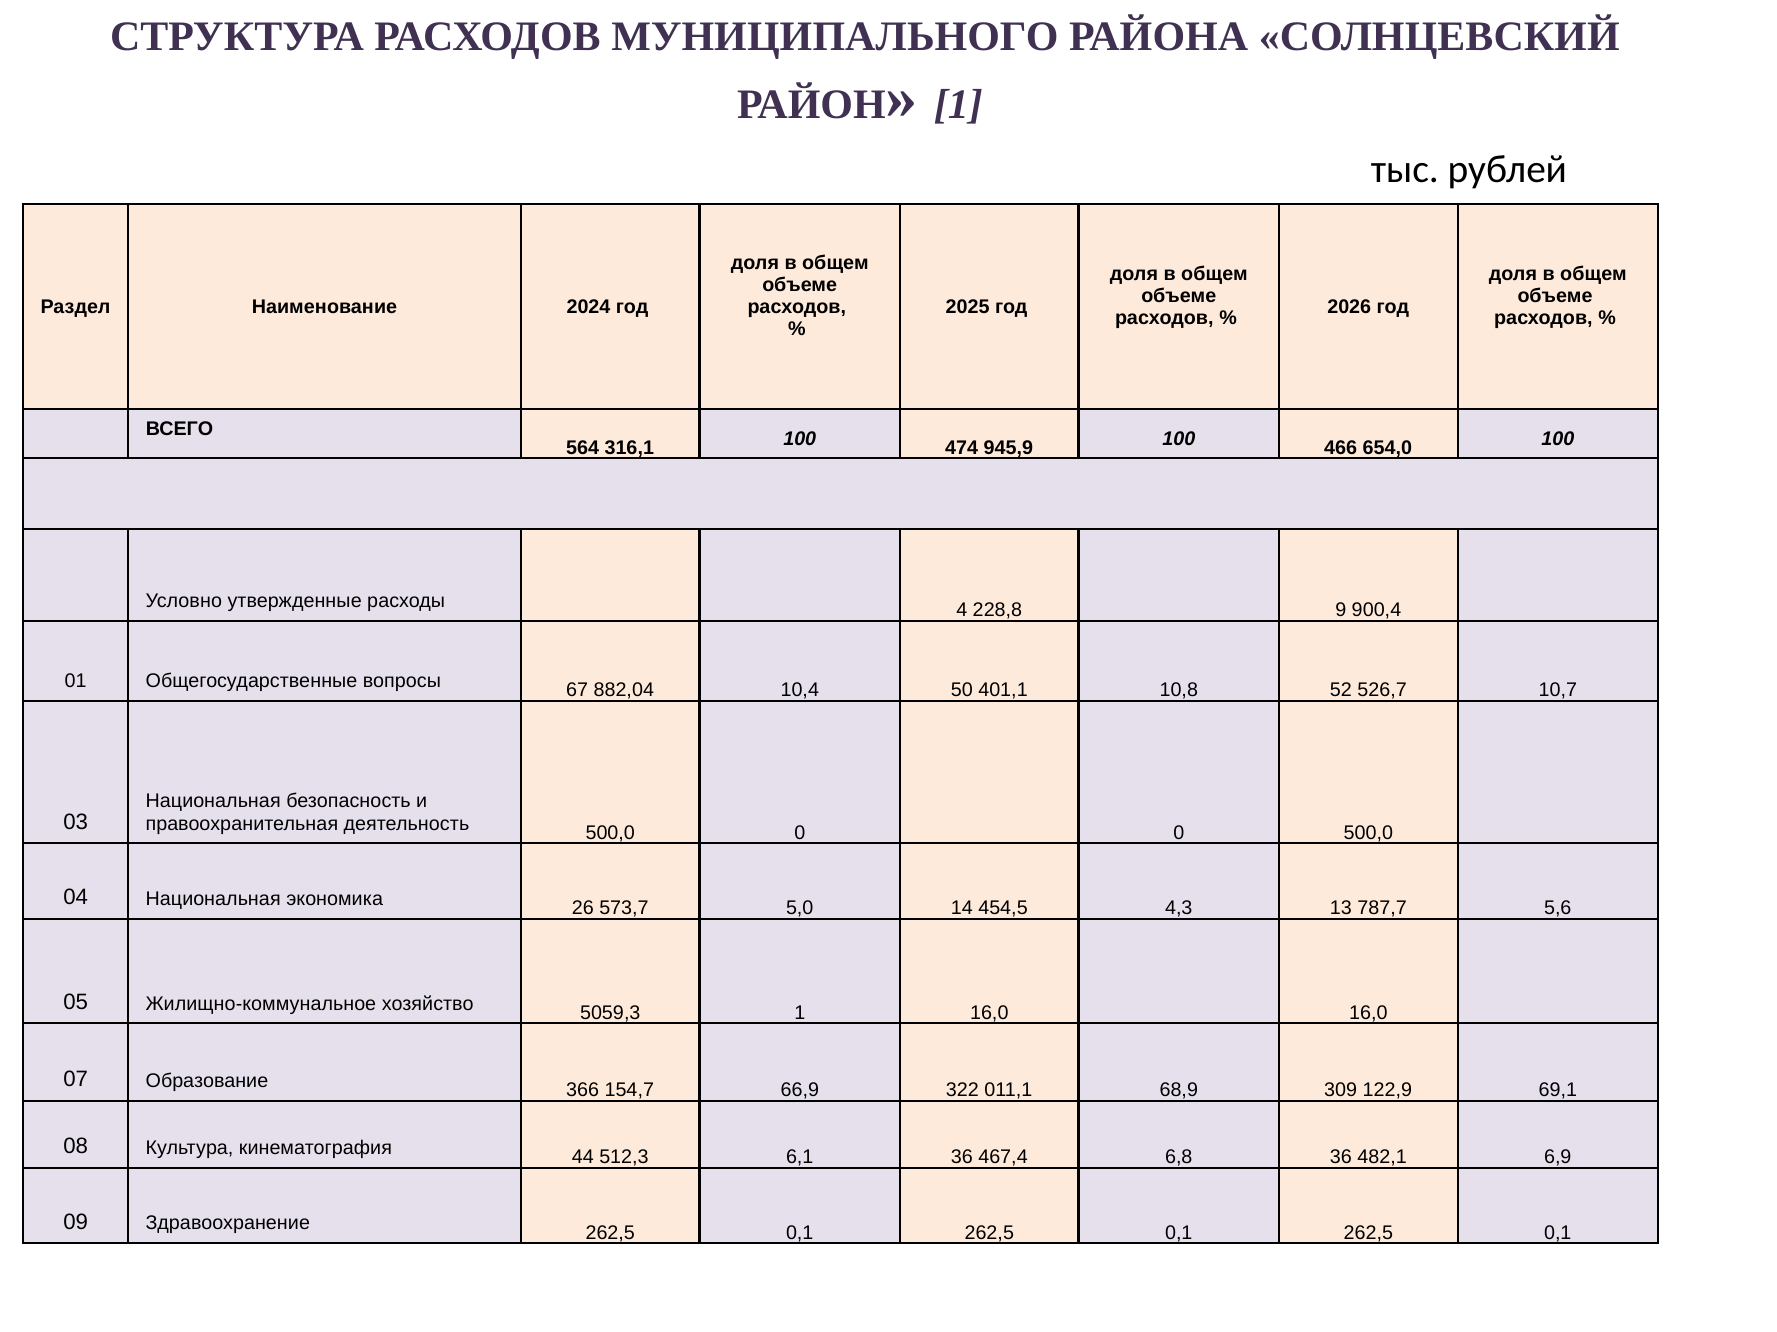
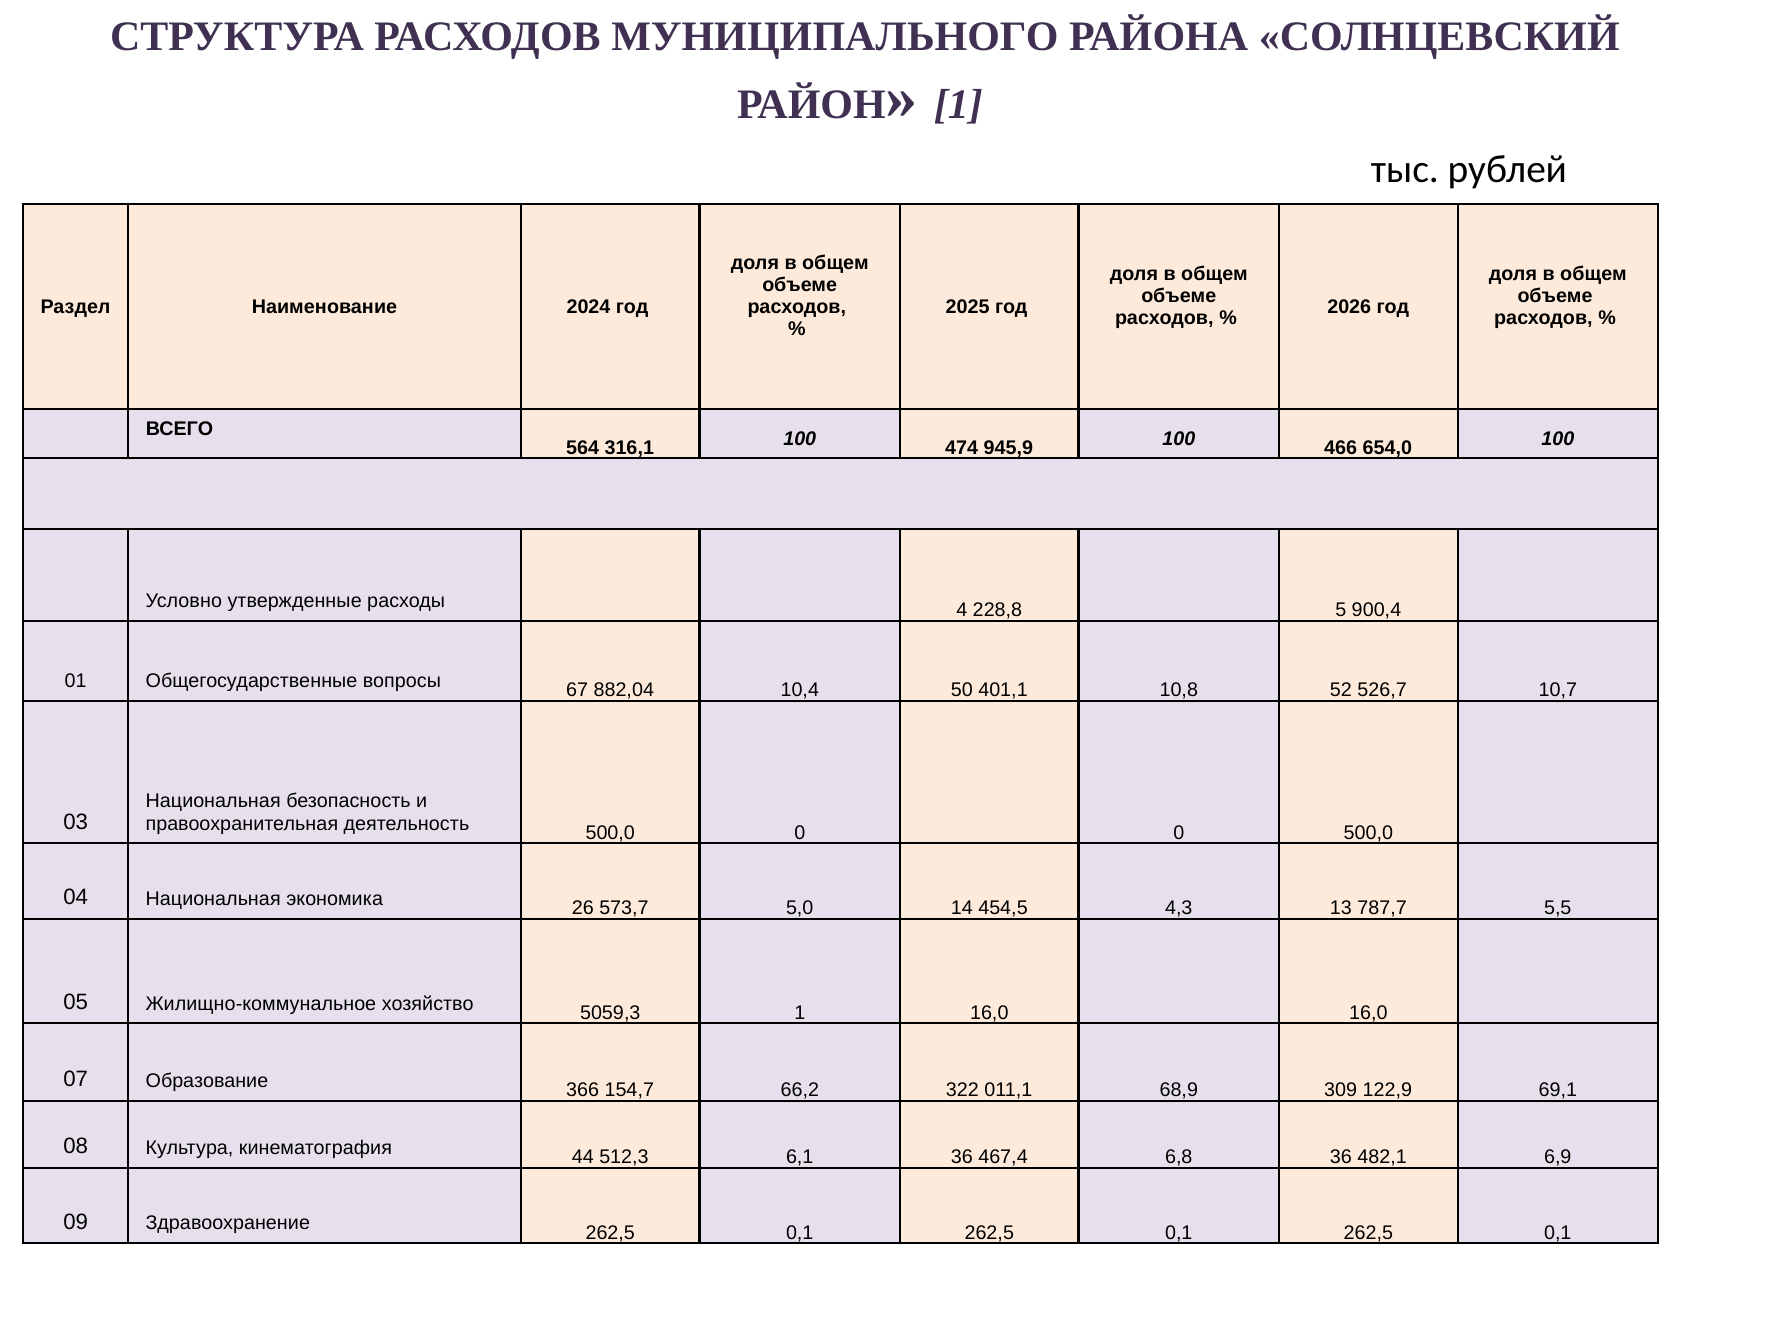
9: 9 -> 5 (1341, 610)
5,6: 5,6 -> 5,5 (1558, 909)
66,9: 66,9 -> 66,2 (800, 1091)
